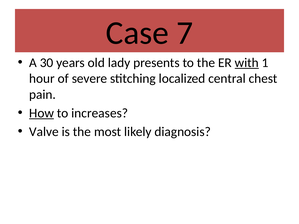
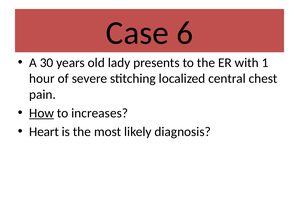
7: 7 -> 6 (185, 33)
with underline: present -> none (247, 63)
Valve: Valve -> Heart (44, 132)
